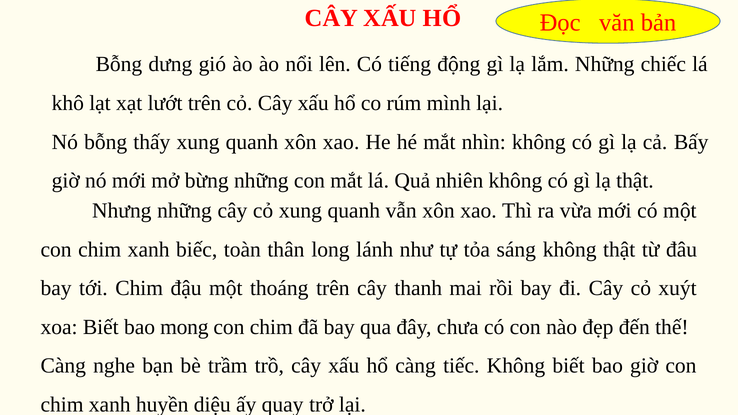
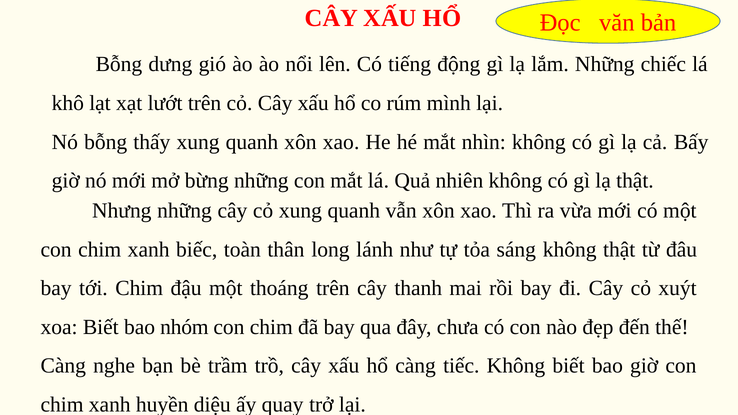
mong: mong -> nhóm (184, 327)
